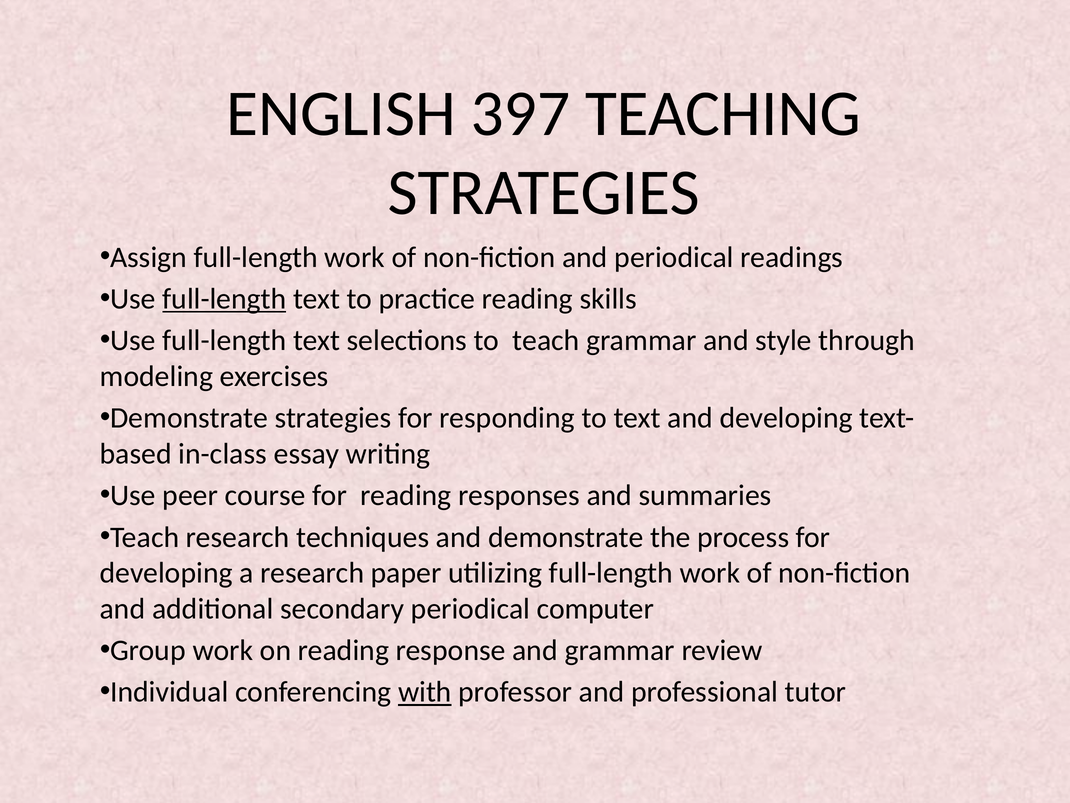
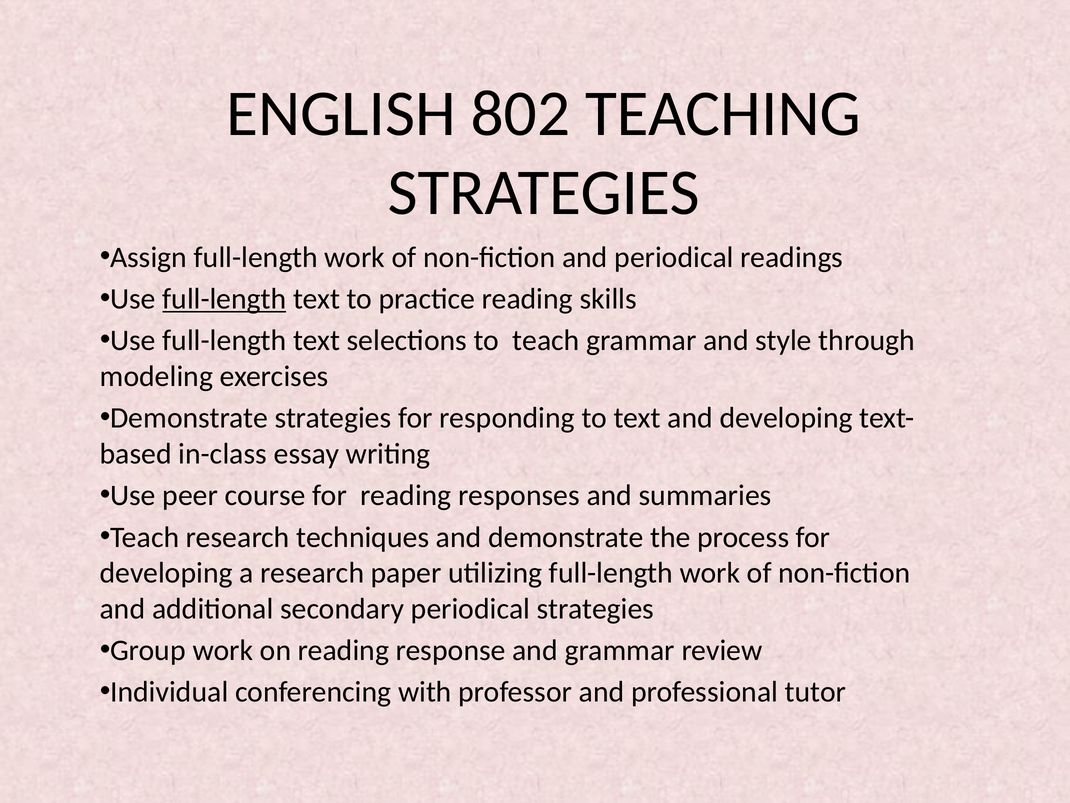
397: 397 -> 802 (521, 114)
periodical computer: computer -> strategies (595, 608)
with underline: present -> none (425, 692)
